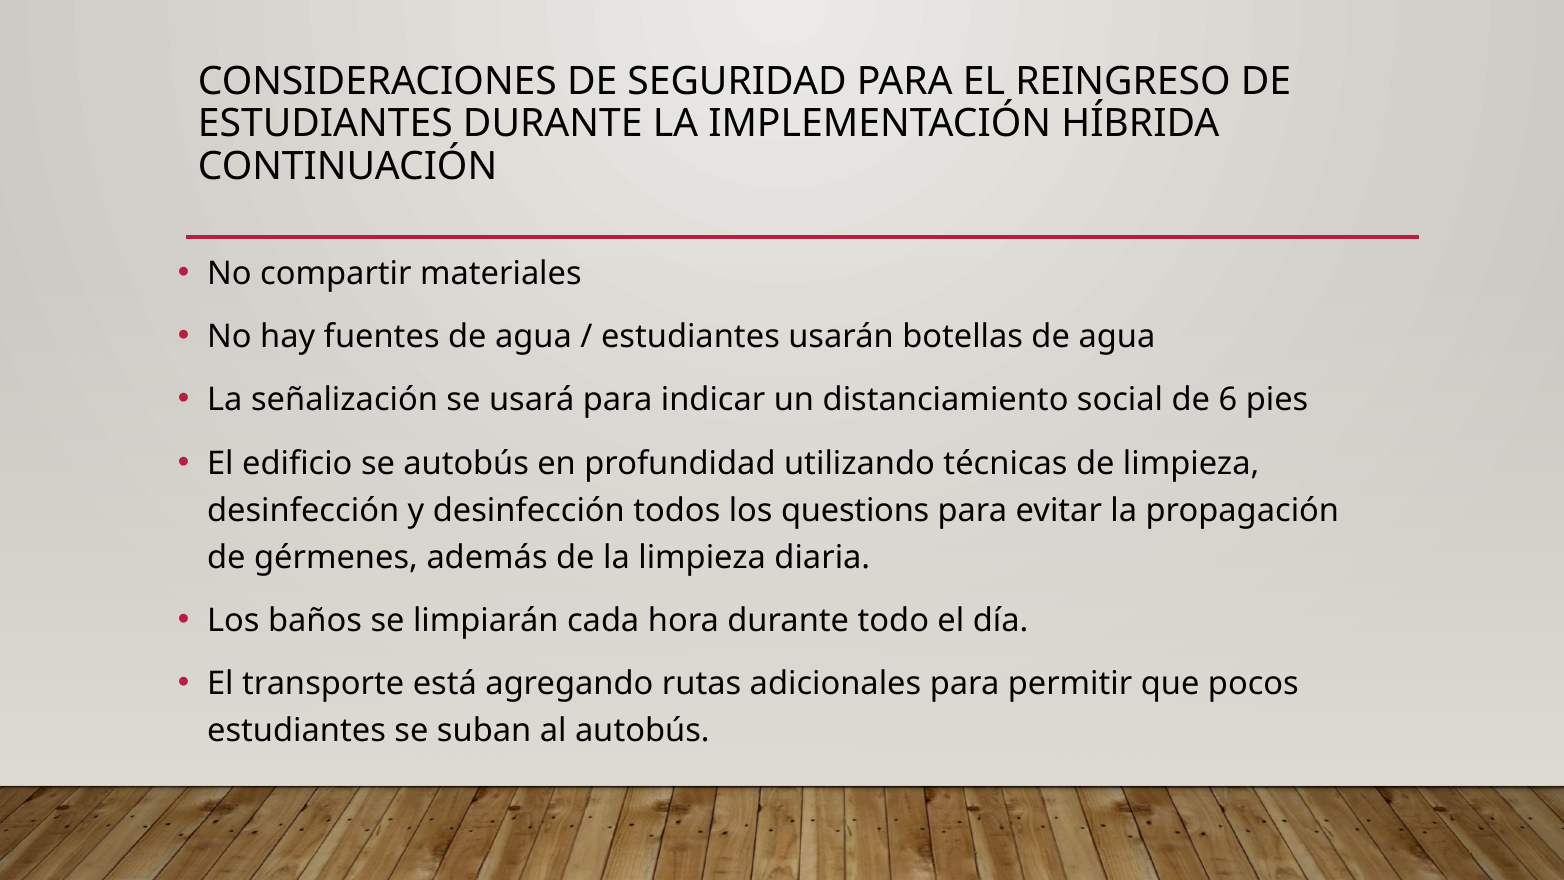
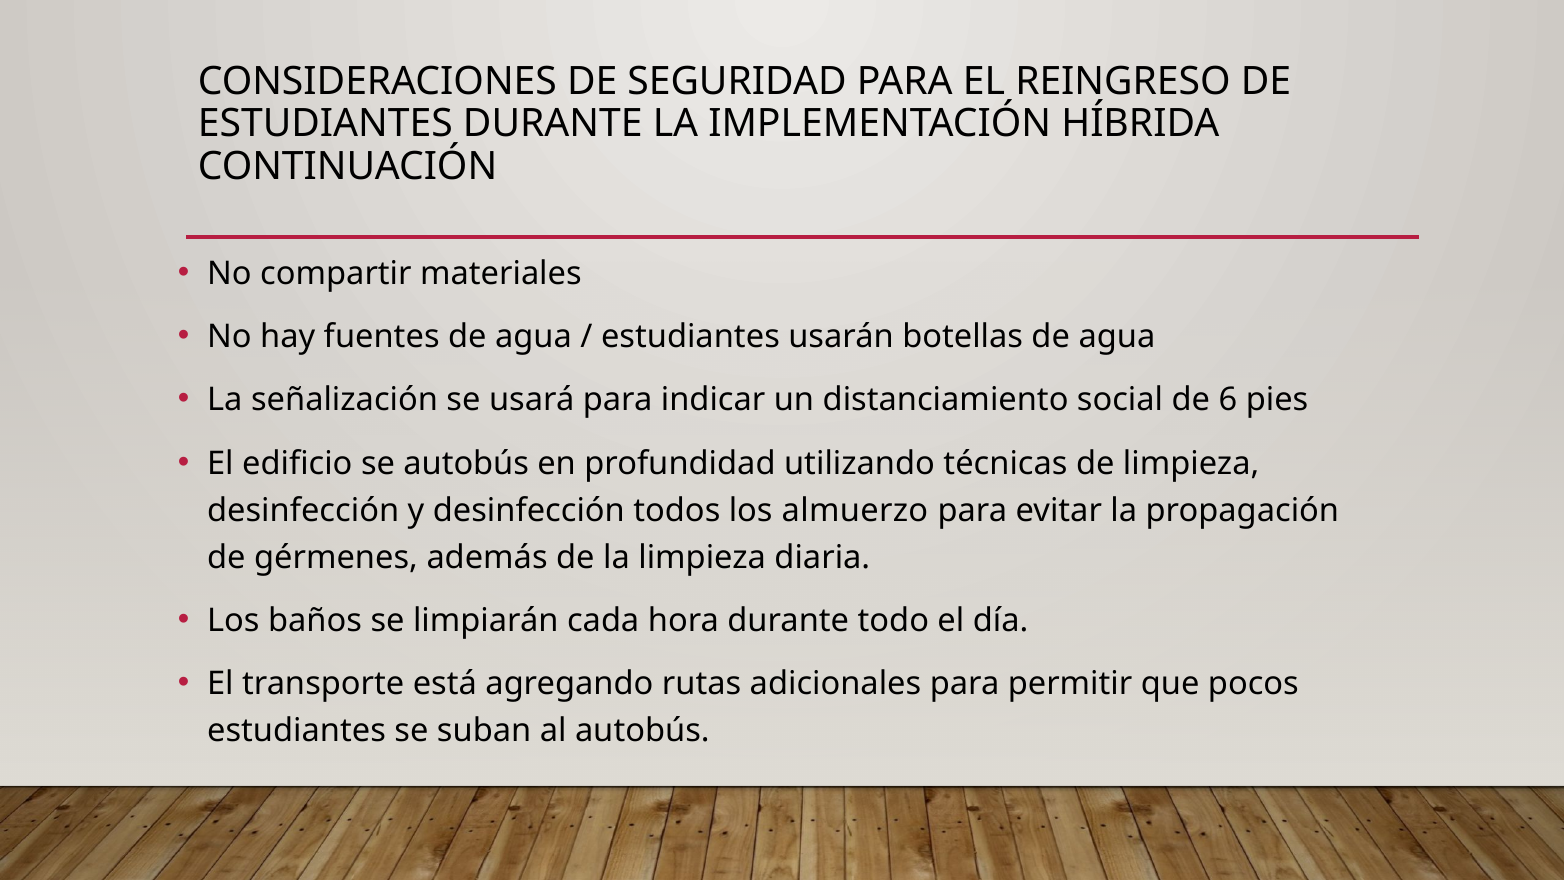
questions: questions -> almuerzo (855, 510)
